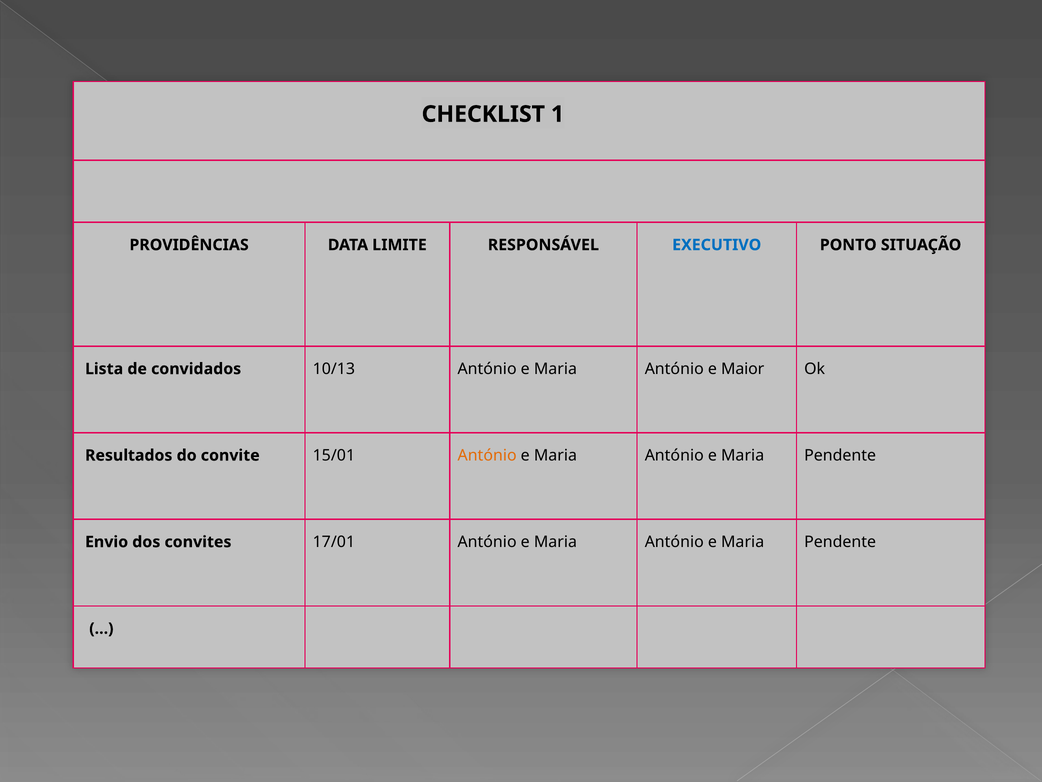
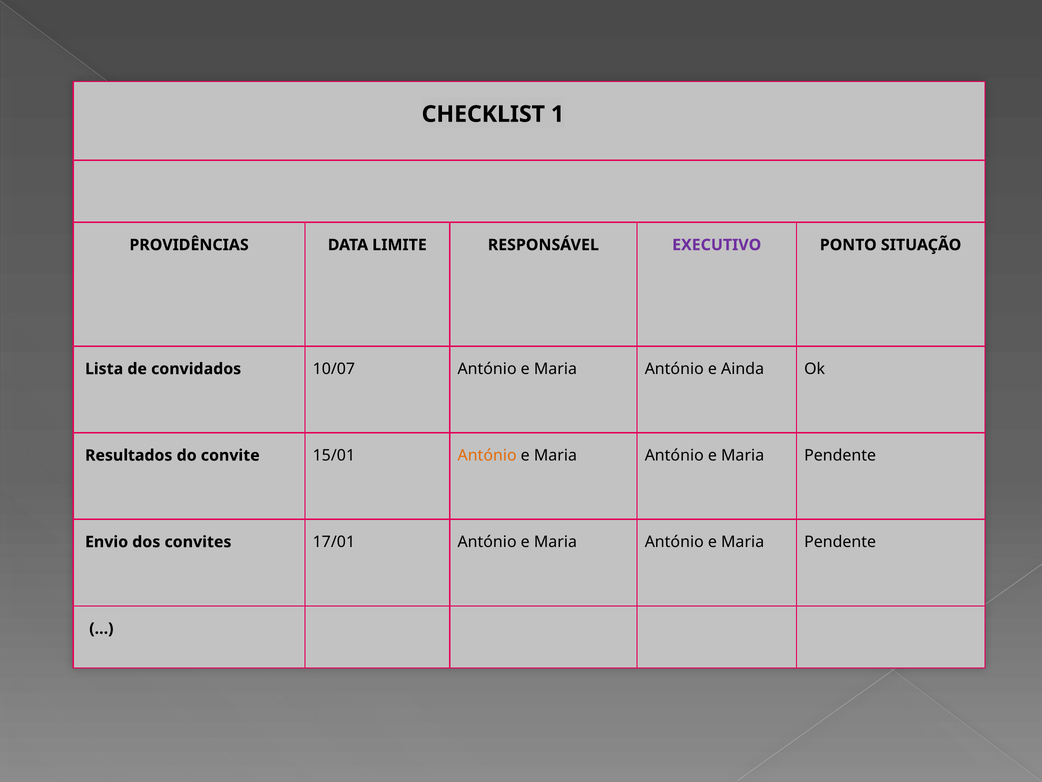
EXECUTIVO colour: blue -> purple (717, 245)
10/13: 10/13 -> 10/07 (334, 369)
Maior: Maior -> Ainda (743, 369)
